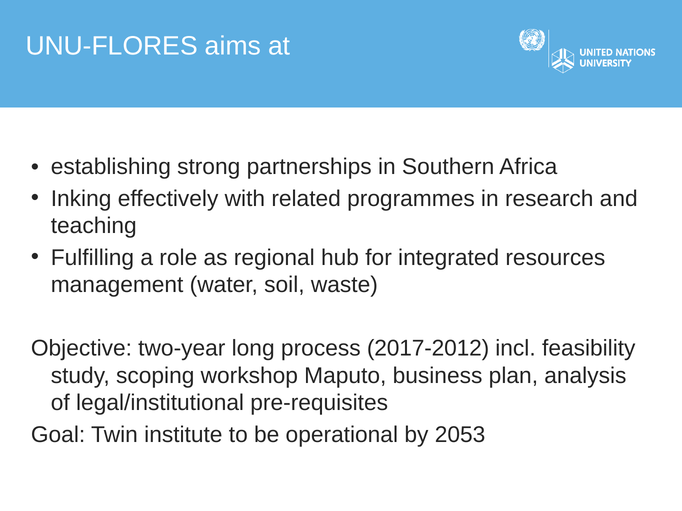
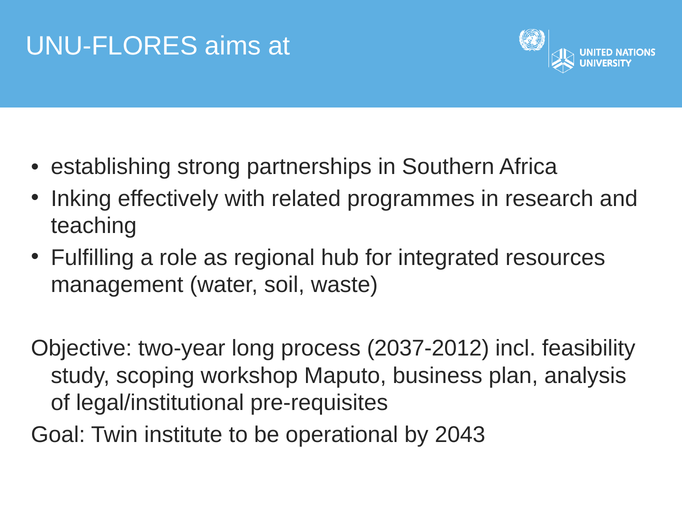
2017-2012: 2017-2012 -> 2037-2012 (428, 349)
2053: 2053 -> 2043 (460, 435)
